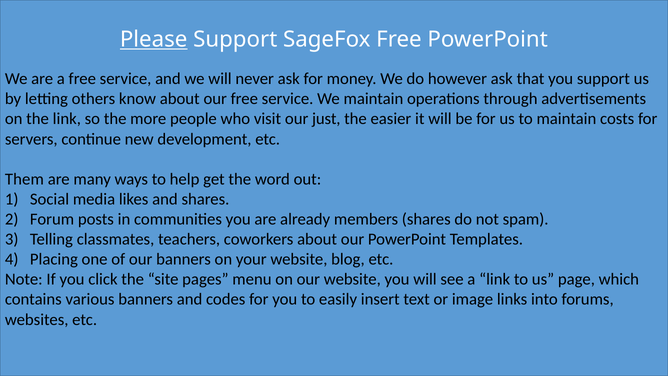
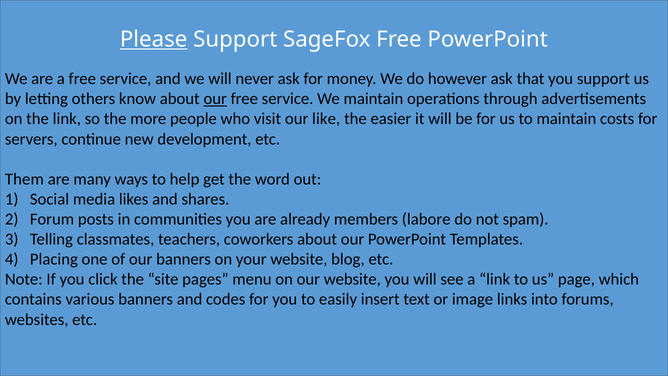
our underline: none -> present (215, 99)
just: just -> like (326, 119)
members shares: shares -> labore (426, 219)
